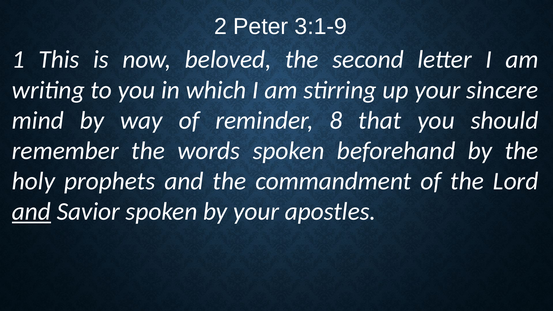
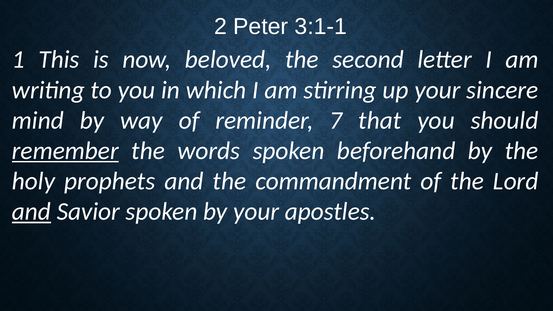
3:1-9: 3:1-9 -> 3:1-1 (321, 27)
8: 8 -> 7 (336, 120)
remember underline: none -> present (65, 151)
